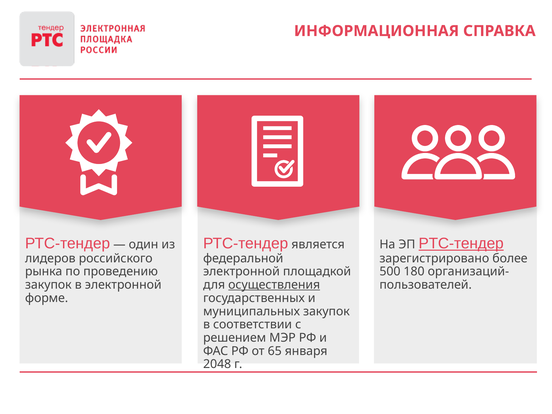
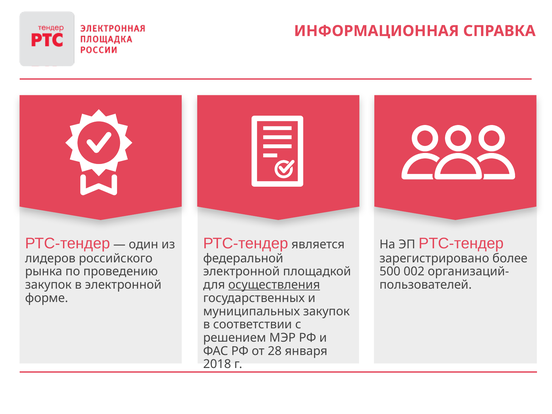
РТС-тендер underline: present -> none (461, 243)
180: 180 -> 002 (414, 272)
65: 65 -> 28 (275, 351)
2048: 2048 -> 2018 (217, 364)
